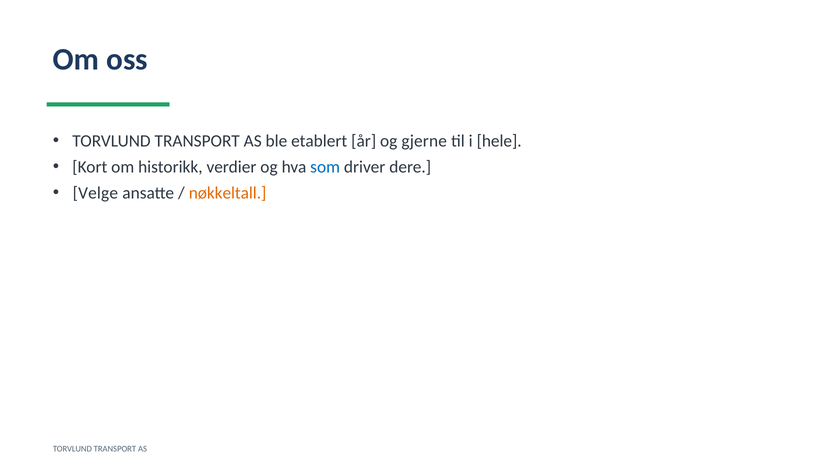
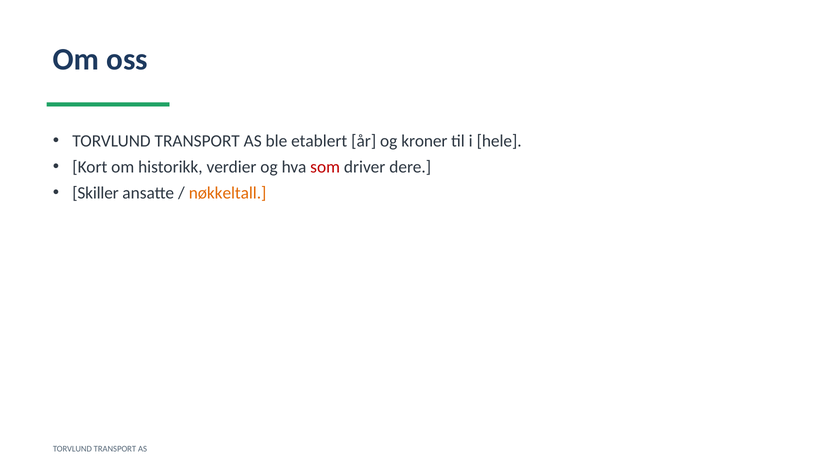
gjerne: gjerne -> kroner (424, 141)
som colour: blue -> red (325, 167)
Velge: Velge -> Skiller (96, 193)
